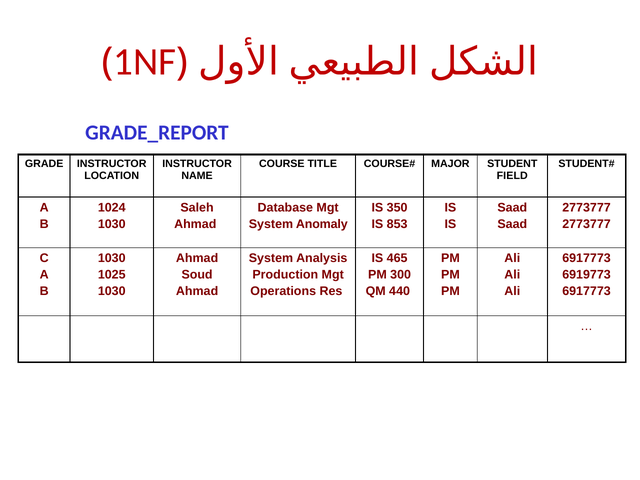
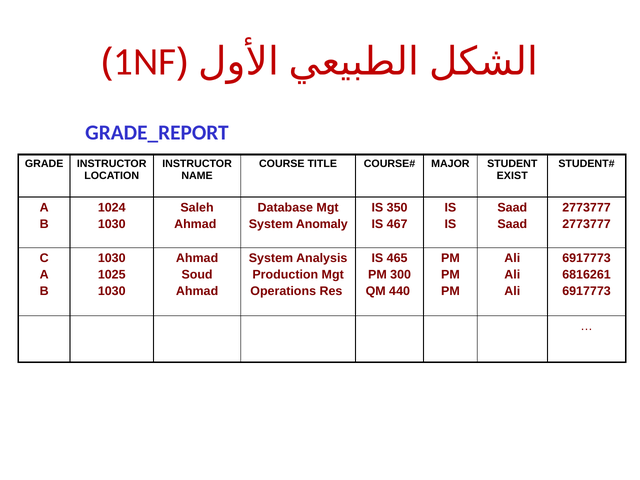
FIELD: FIELD -> EXIST (512, 176)
853: 853 -> 467 (397, 224)
6919773: 6919773 -> 6816261 (587, 275)
